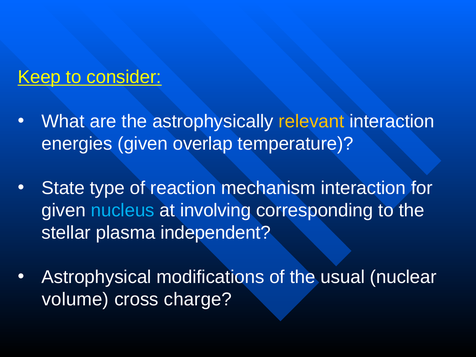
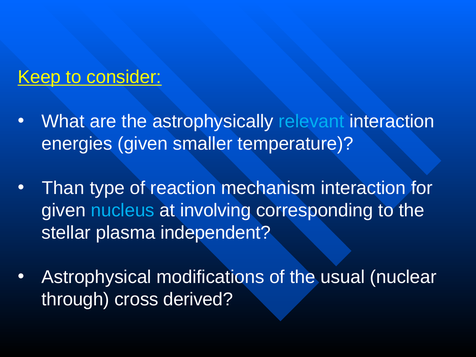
relevant colour: yellow -> light blue (311, 121)
overlap: overlap -> smaller (203, 144)
State: State -> Than (63, 188)
volume: volume -> through (76, 299)
charge: charge -> derived (198, 299)
